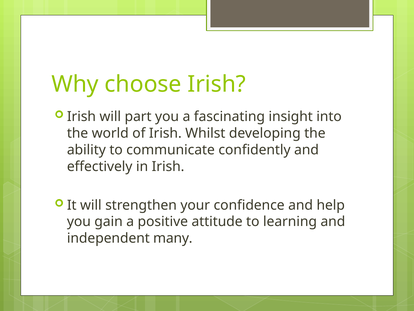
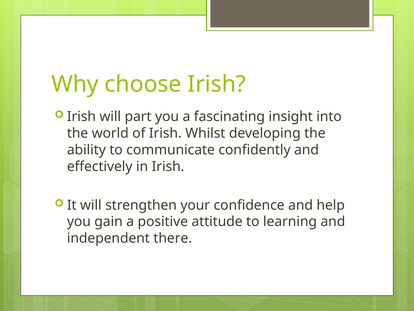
many: many -> there (173, 238)
